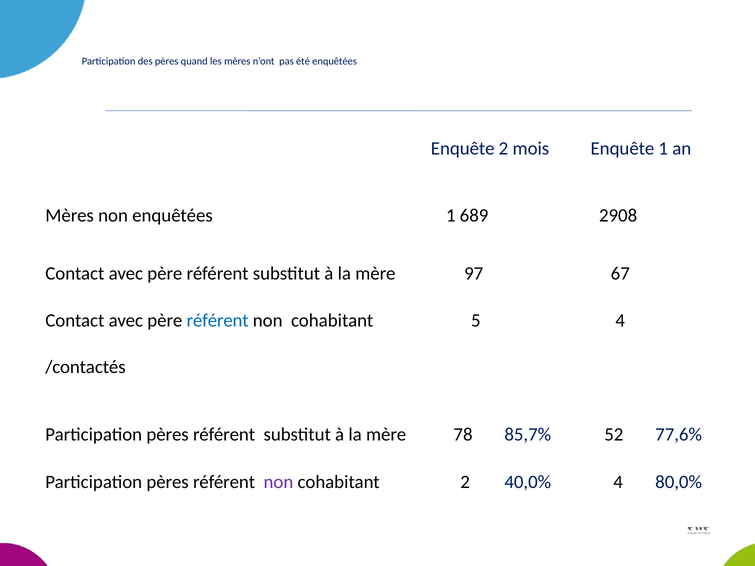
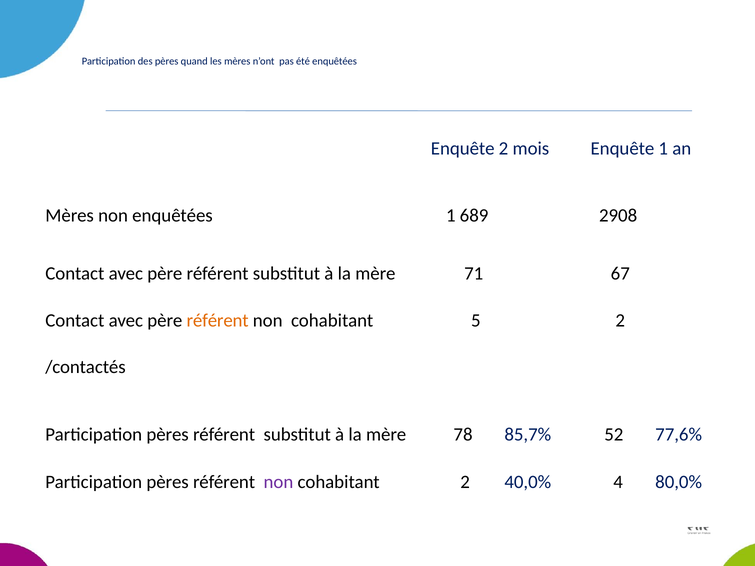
97: 97 -> 71 (474, 274)
référent colour: blue -> orange (218, 321)
5 4: 4 -> 2 (620, 321)
